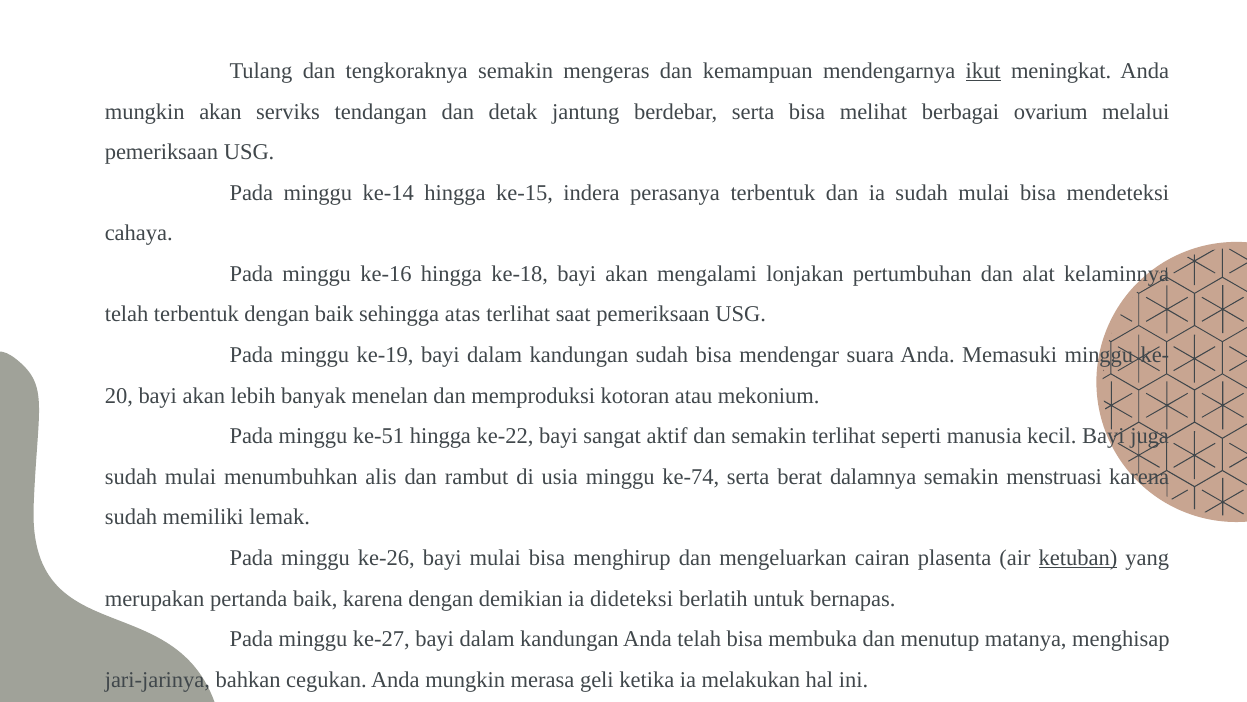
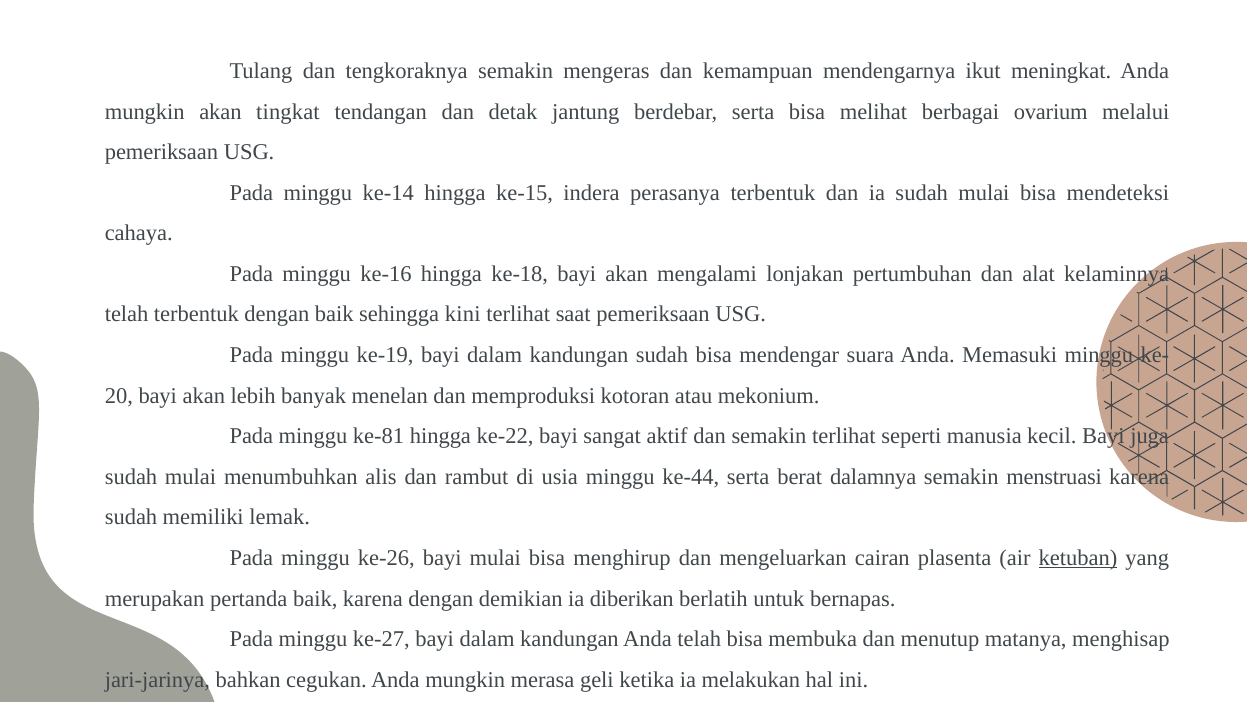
ikut underline: present -> none (983, 71)
serviks: serviks -> tingkat (288, 112)
atas: atas -> kini (463, 314)
ke-51: ke-51 -> ke-81 (379, 436)
ke-74: ke-74 -> ke-44 (691, 476)
dideteksi: dideteksi -> diberikan (632, 598)
